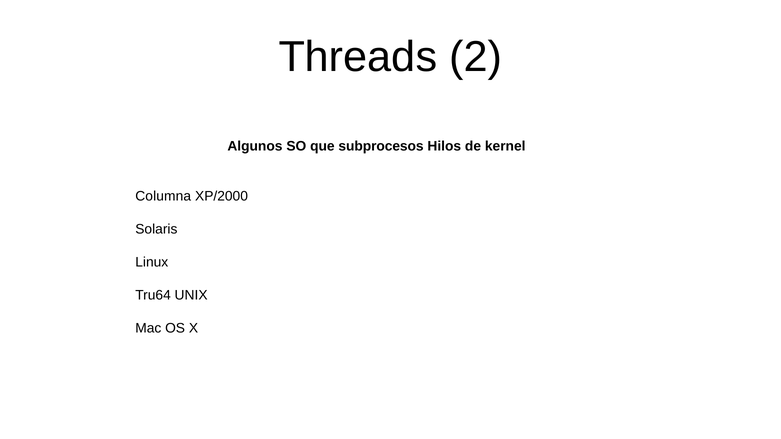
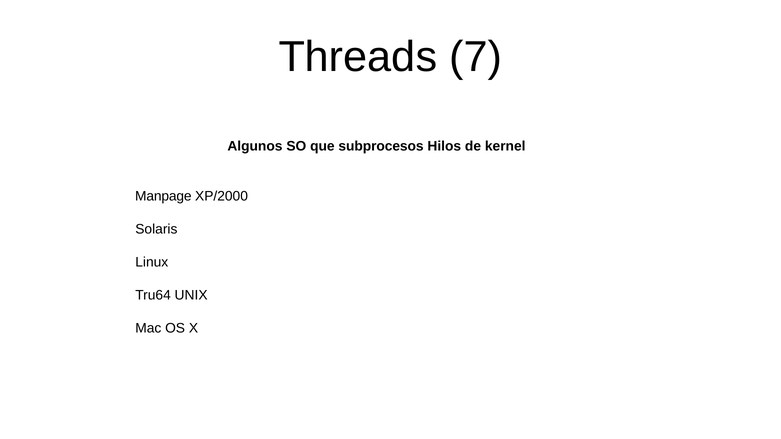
2: 2 -> 7 (476, 57)
Columna: Columna -> Manpage (163, 196)
